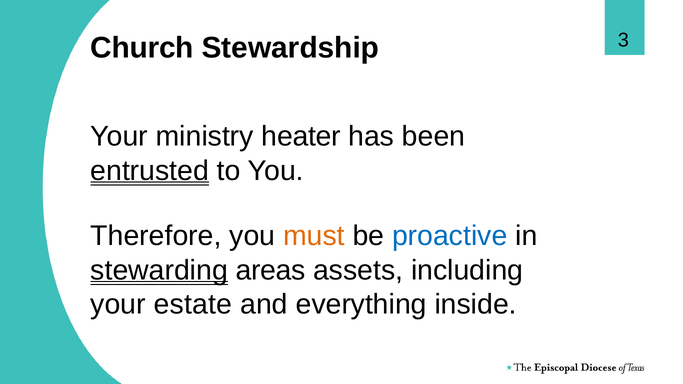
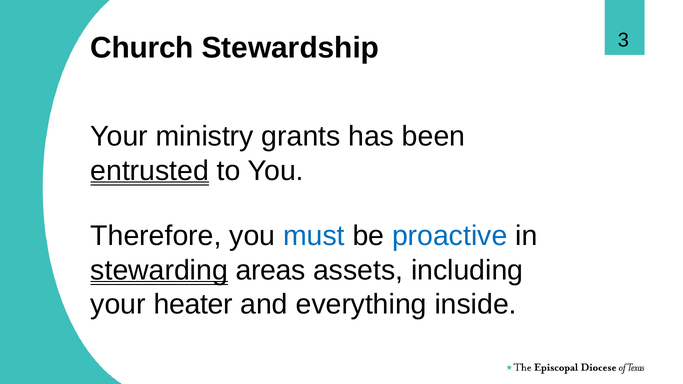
heater: heater -> grants (301, 137)
must colour: orange -> blue (314, 236)
estate: estate -> heater (193, 304)
